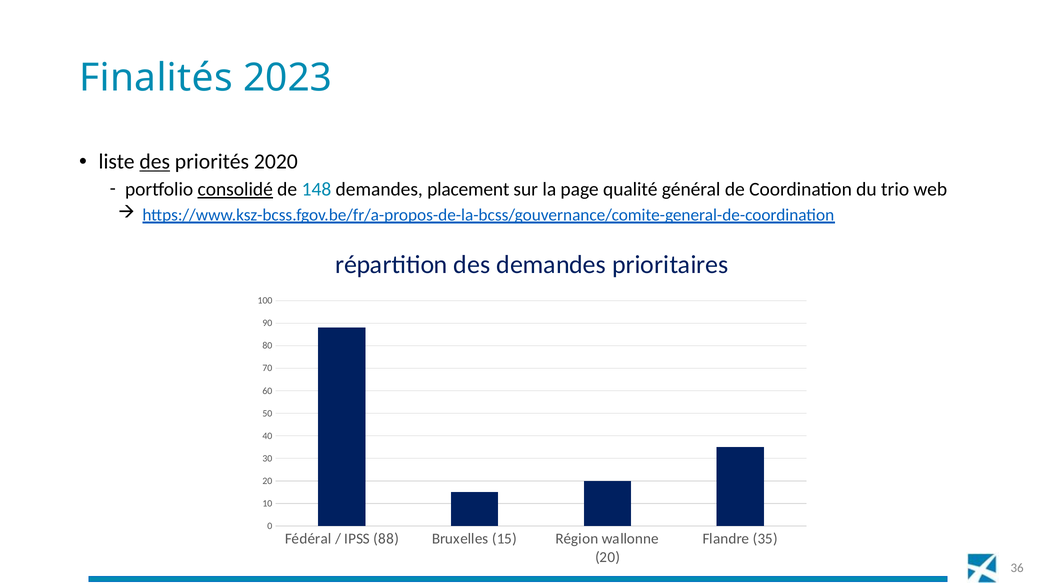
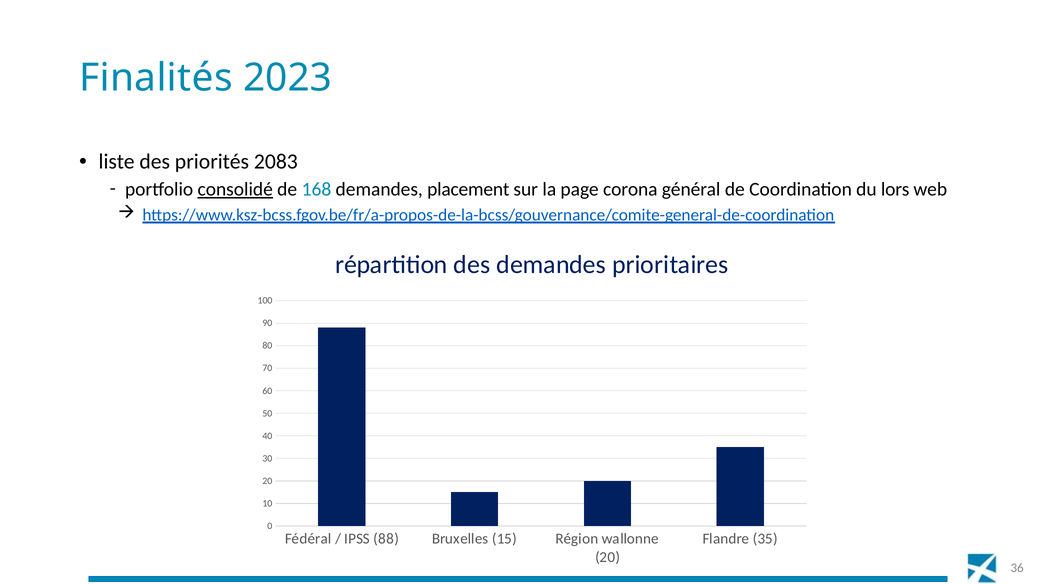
des underline: present -> none (155, 162)
2020: 2020 -> 2083 (276, 162)
148: 148 -> 168 (316, 189)
qualité: qualité -> corona (630, 189)
trio: trio -> lors (895, 189)
